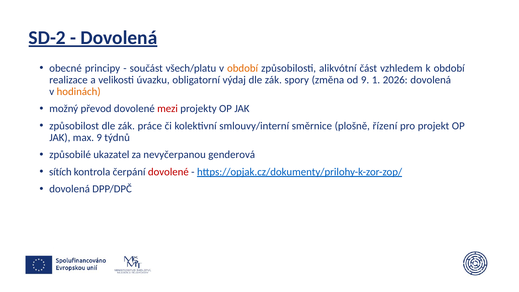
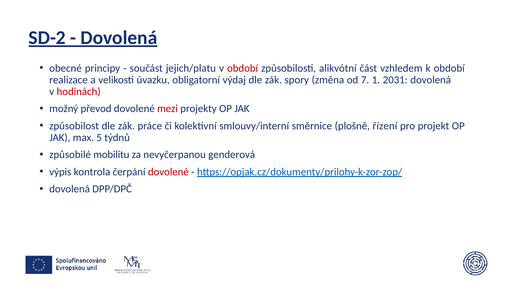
všech/platu: všech/platu -> jejich/platu (191, 68)
období colour: orange -> red (243, 68)
od 9: 9 -> 7 (365, 80)
2026: 2026 -> 2031 (395, 80)
hodinách colour: orange -> red (79, 92)
max 9: 9 -> 5 (99, 137)
ukazatel: ukazatel -> mobilitu (111, 155)
sítích: sítích -> výpis (60, 172)
